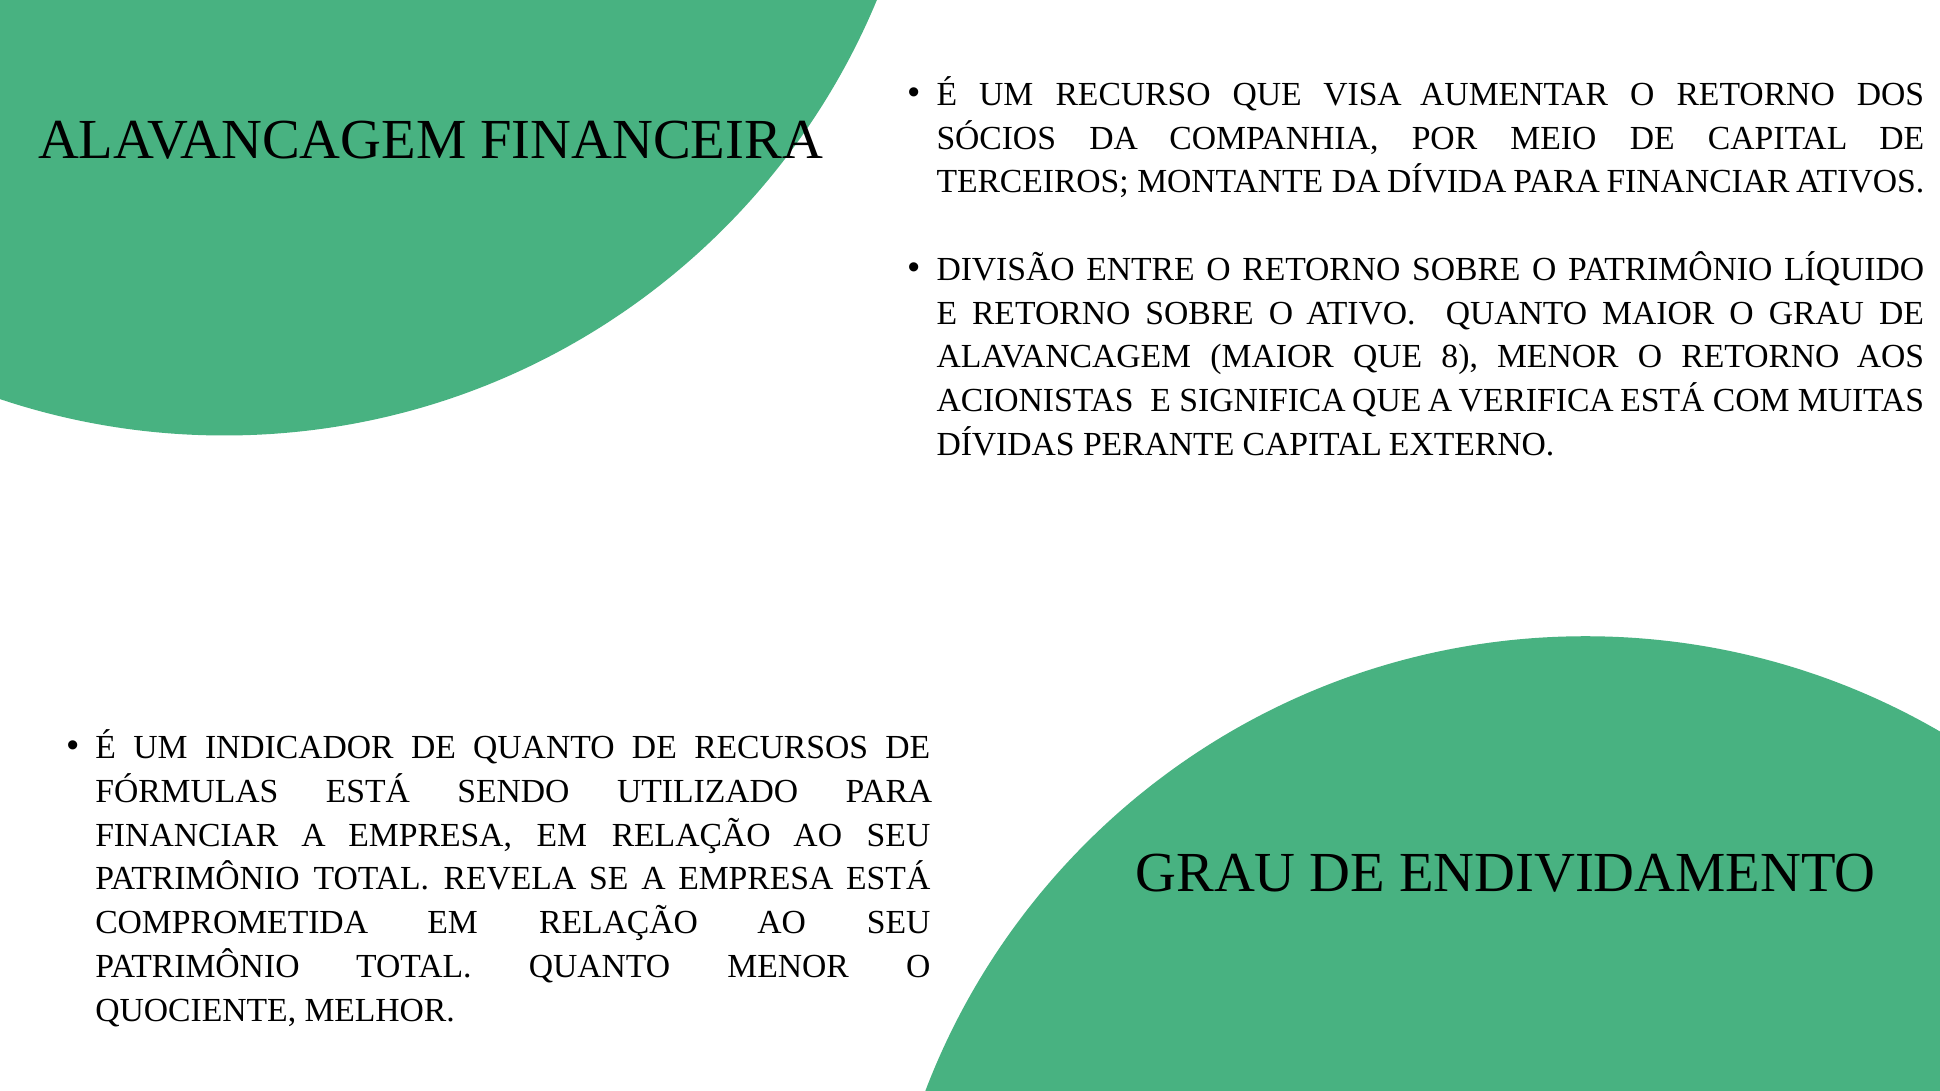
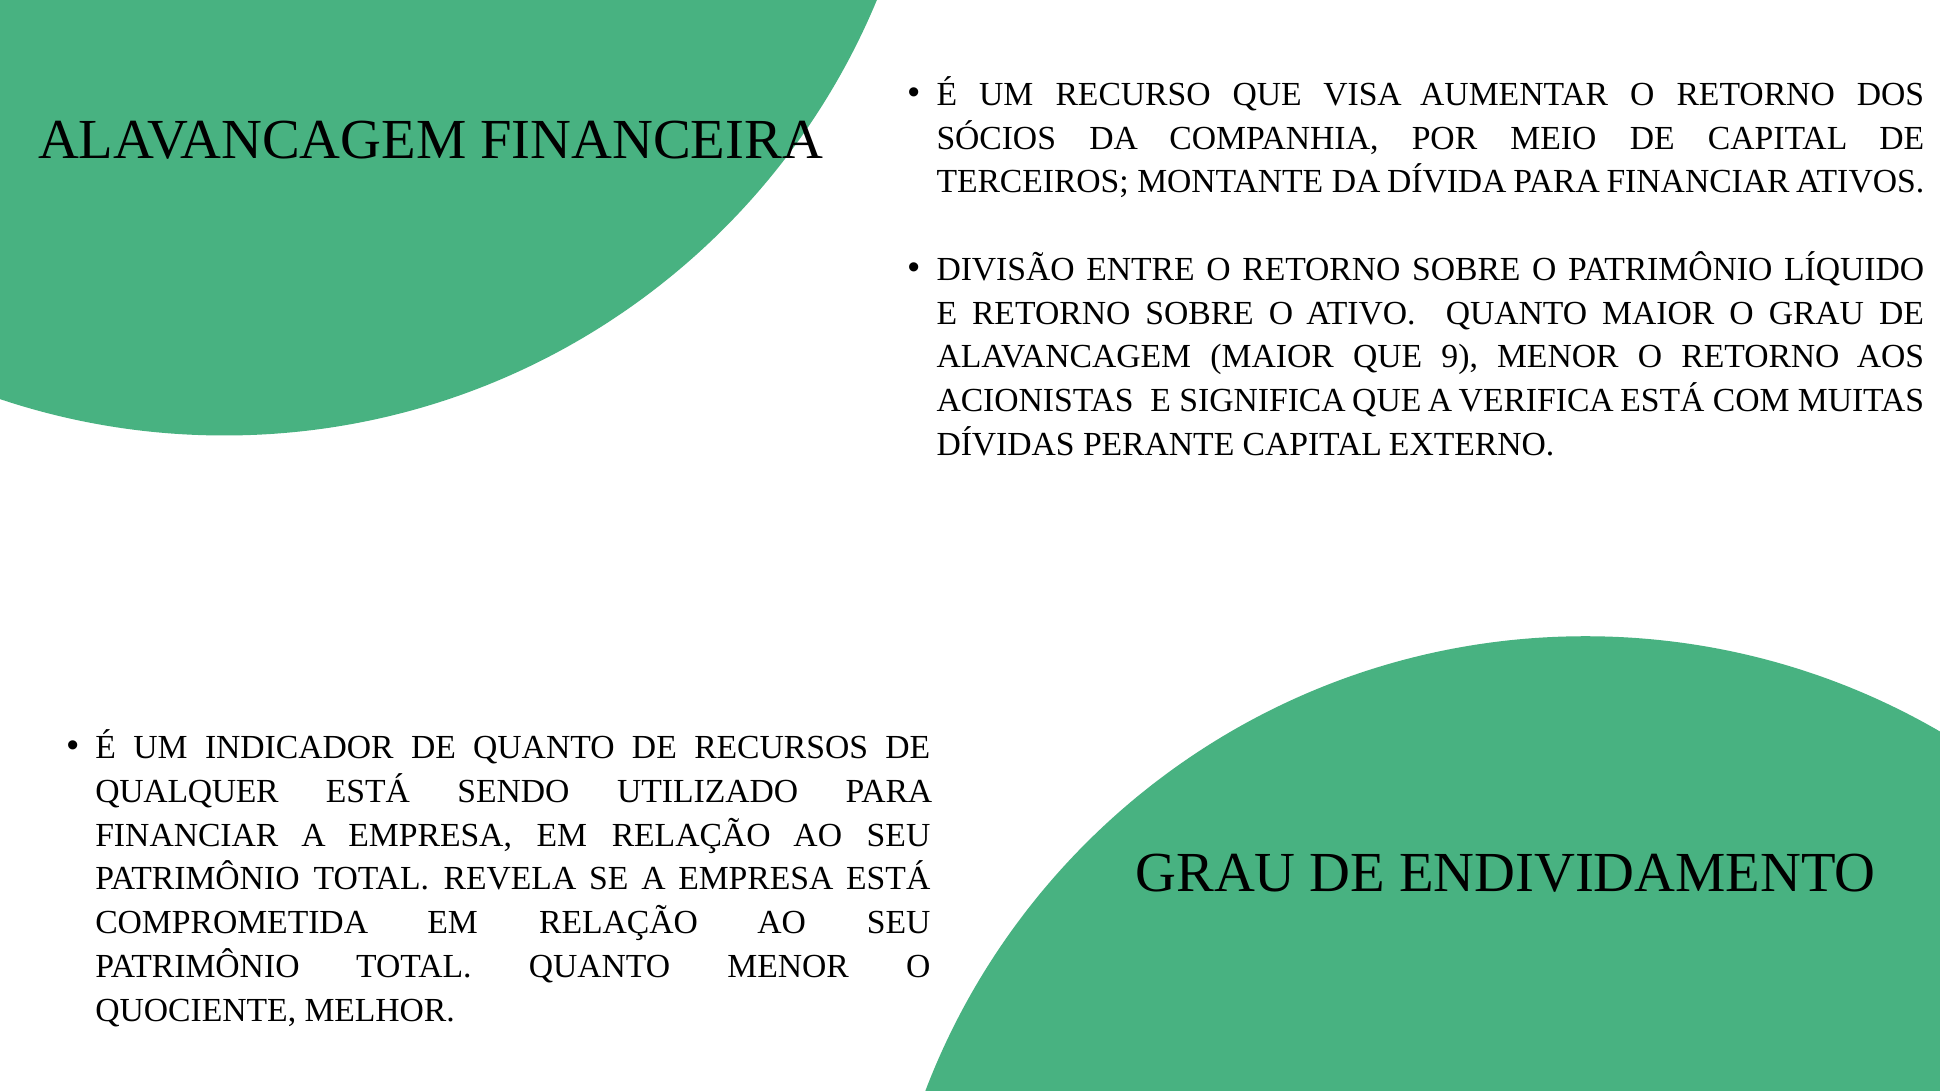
8: 8 -> 9 (1460, 357)
FÓRMULAS: FÓRMULAS -> QUALQUER (187, 791)
